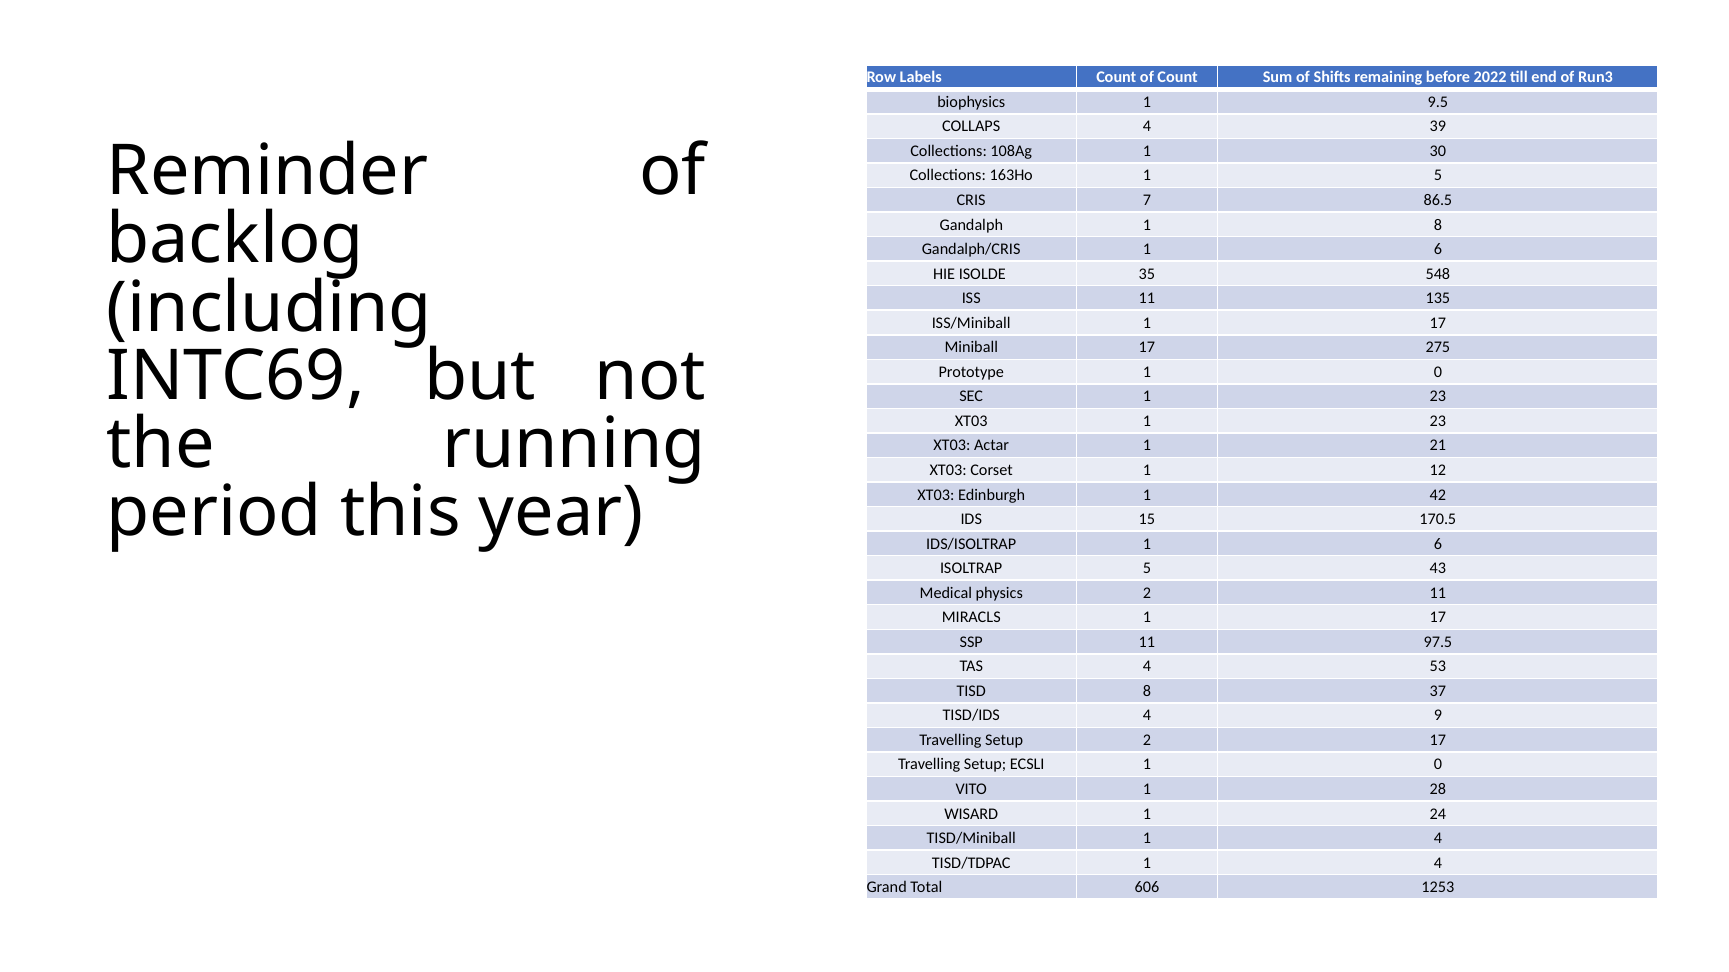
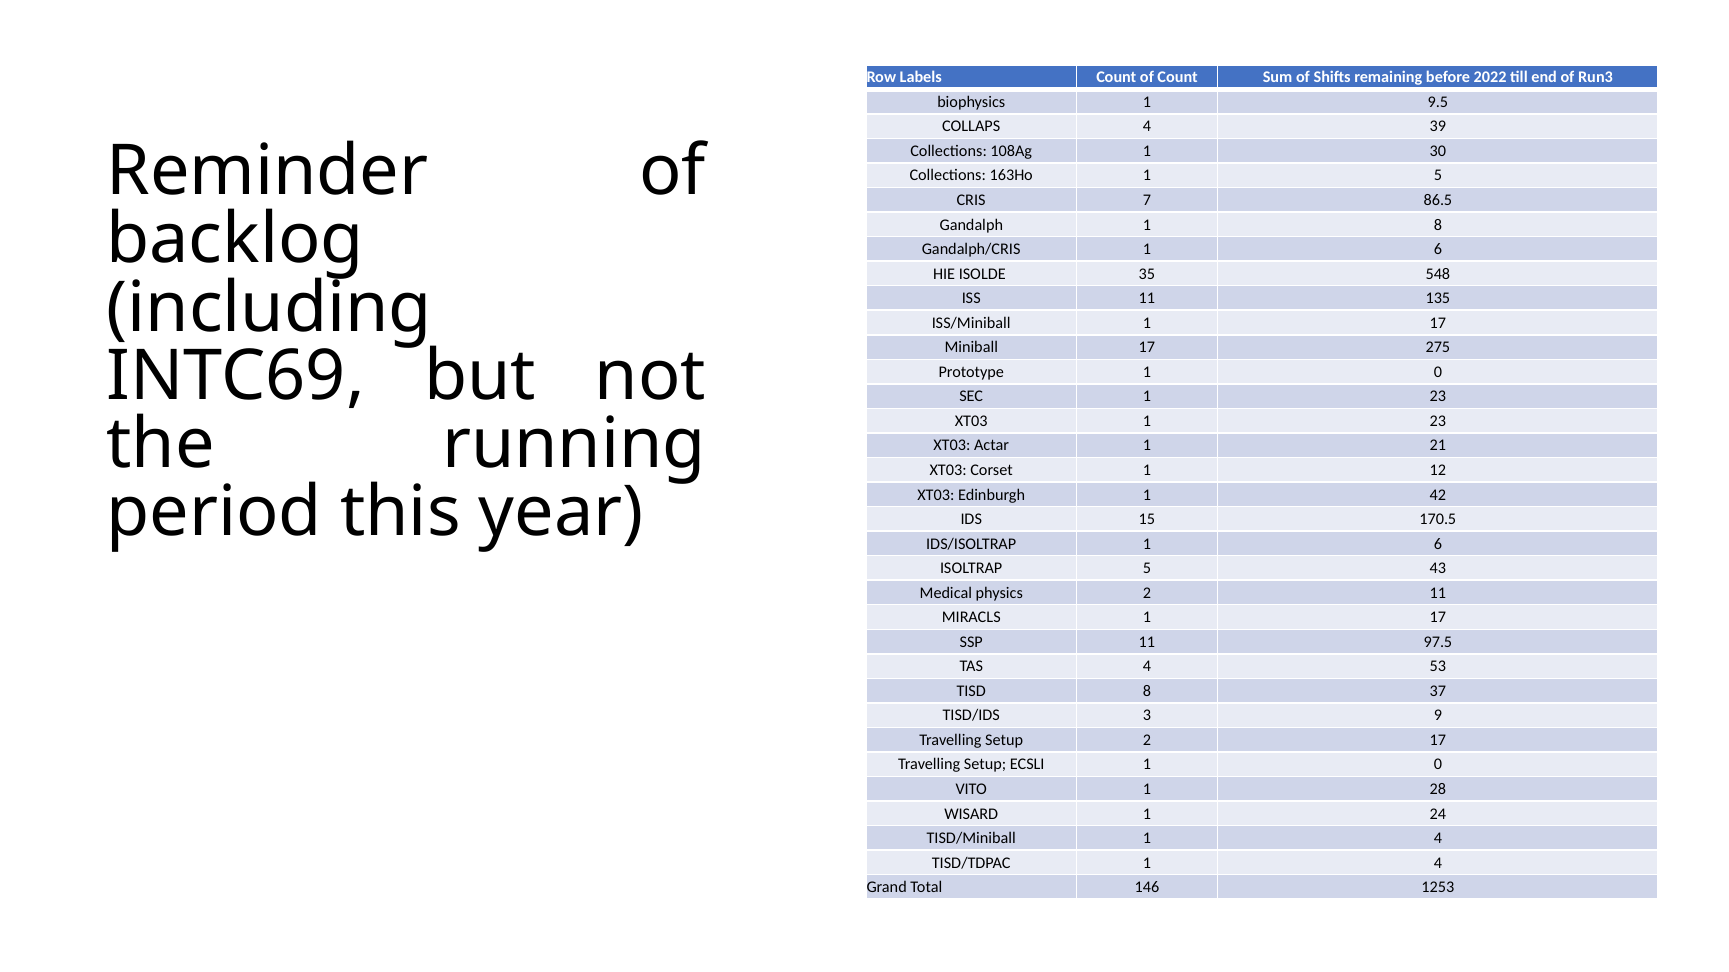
TISD/IDS 4: 4 -> 3 (1147, 716)
606: 606 -> 146 (1147, 888)
